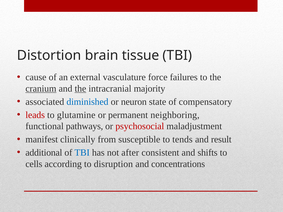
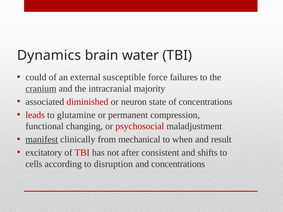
Distortion: Distortion -> Dynamics (49, 55)
tissue: tissue -> water (140, 55)
cause: cause -> could (36, 77)
vasculature: vasculature -> susceptible (124, 77)
the underline: present -> none (80, 89)
diminished colour: blue -> red (87, 102)
of compensatory: compensatory -> concentrations (206, 102)
neighboring: neighboring -> compression (175, 115)
pathways: pathways -> changing (84, 126)
manifest underline: none -> present (42, 140)
susceptible: susceptible -> mechanical (139, 140)
tends: tends -> when (183, 140)
additional: additional -> excitatory (44, 153)
TBI colour: blue -> red (82, 153)
